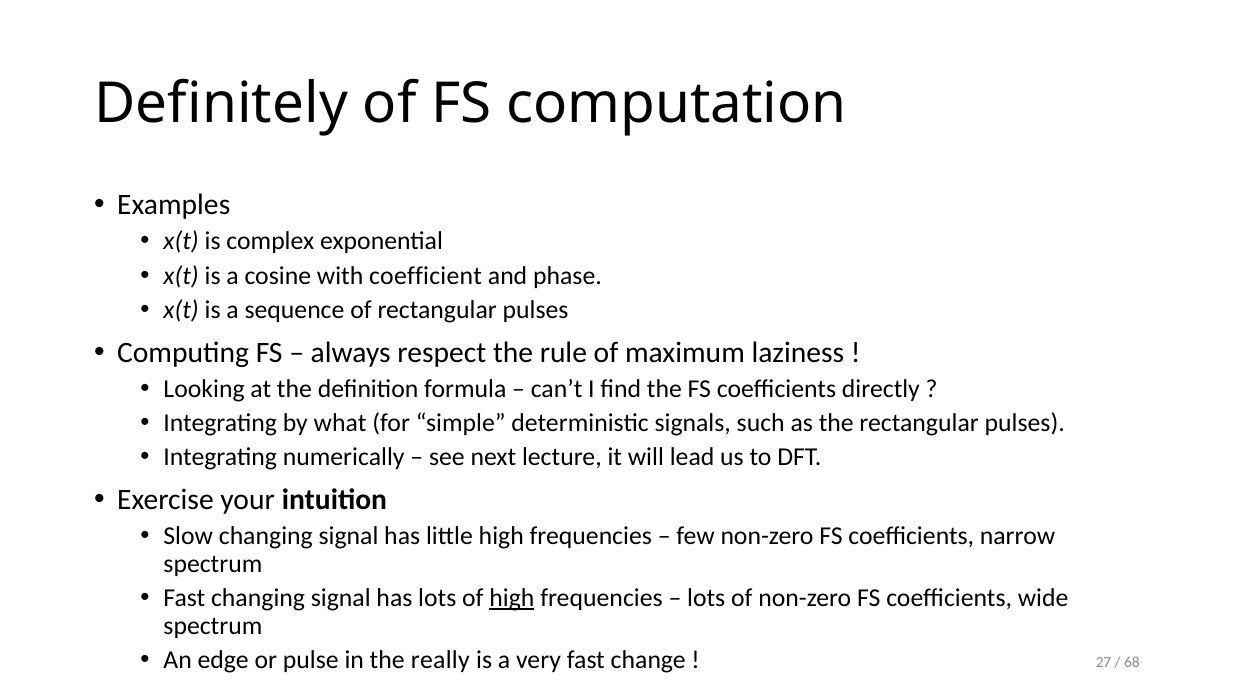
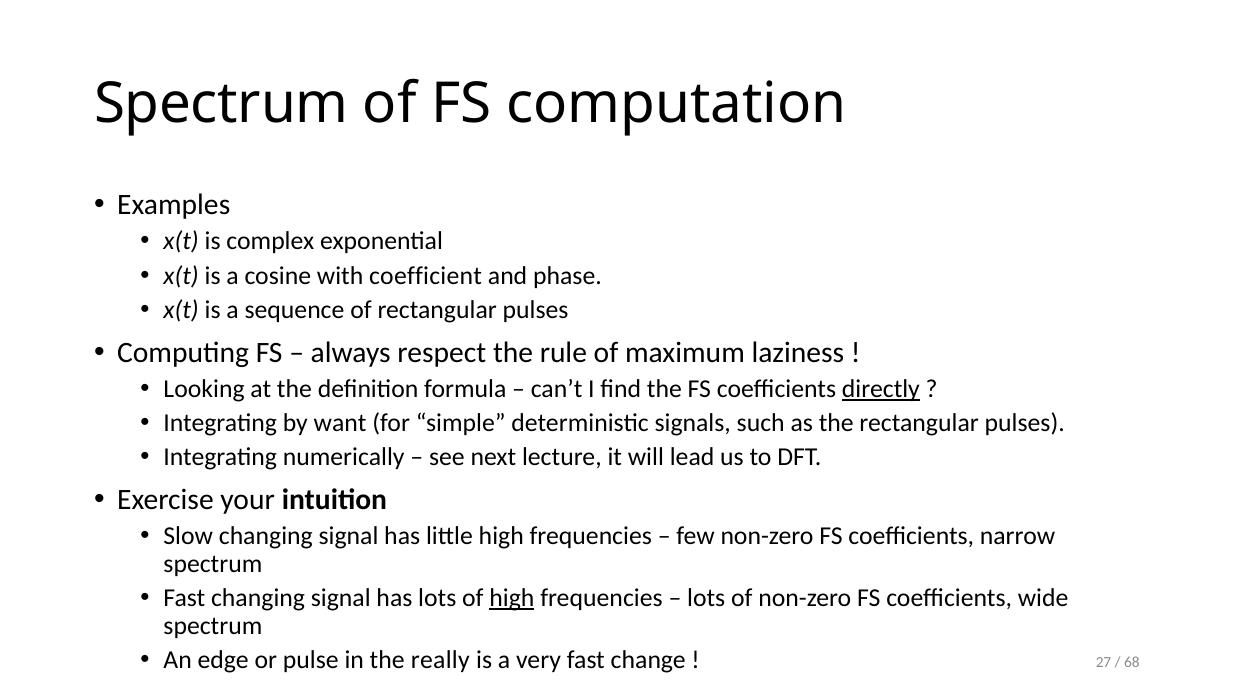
Definitely: Definitely -> Spectrum (221, 104)
directly underline: none -> present (881, 389)
what: what -> want (340, 423)
